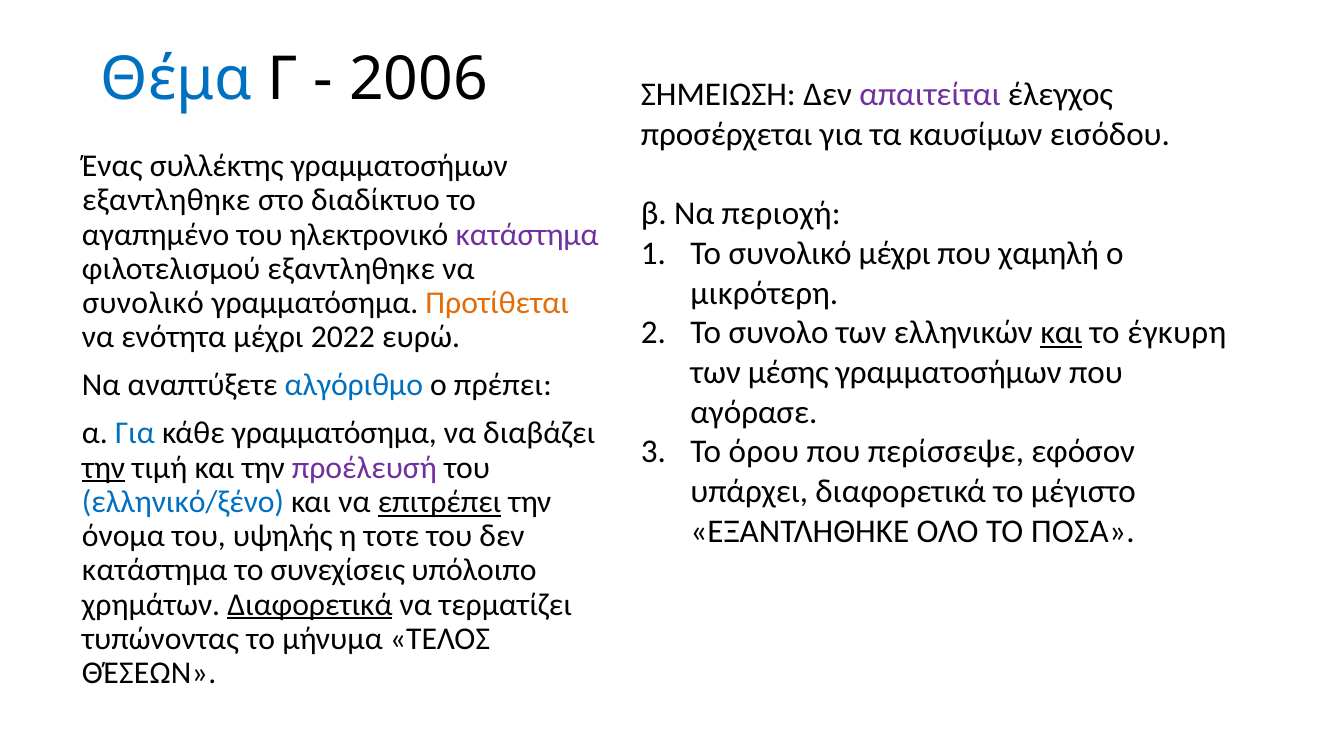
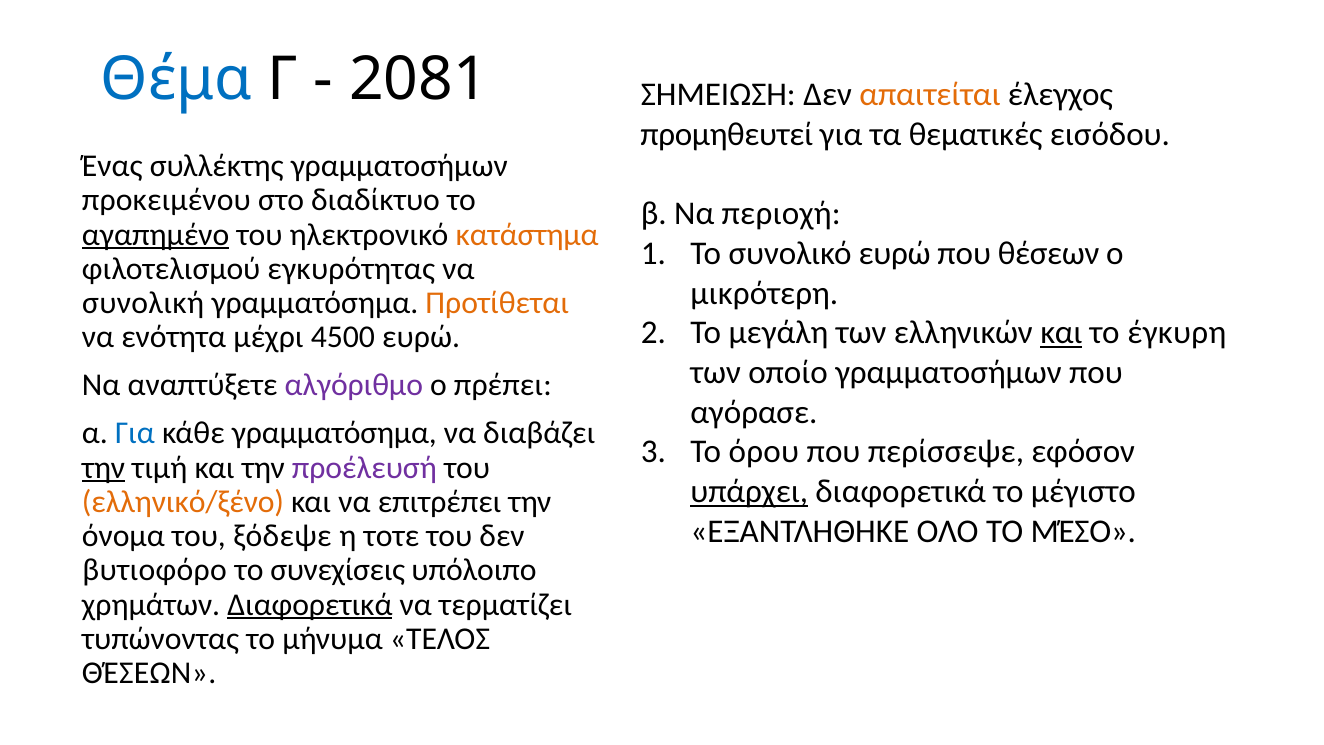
2006: 2006 -> 2081 (419, 79)
απαιτείται colour: purple -> orange (930, 94)
προσέρχεται: προσέρχεται -> προμηθευτεί (727, 134)
καυσίμων: καυσίμων -> θεματικές (976, 134)
εξαντληθηκε: εξαντληθηκε -> προκειμένου (166, 200)
αγαπημένο underline: none -> present (156, 235)
κατάστημα colour: purple -> orange (527, 235)
συνολικό μέχρι: μέχρι -> ευρώ (895, 253)
που χαμηλή: χαμηλή -> θέσεων (1049, 253)
φιλοτελισμού εξαντληθηκε: εξαντληθηκε -> εγκυρότητας (351, 269)
συνολικό: συνολικό -> συνολική (143, 303)
συνολο: συνολο -> μεγάλη (779, 333)
2022: 2022 -> 4500 (343, 337)
μέσης: μέσης -> οποίο (788, 372)
αλγόριθμο colour: blue -> purple (354, 385)
υπάρχει underline: none -> present (749, 492)
ελληνικό/ξένο colour: blue -> orange (183, 502)
επιτρέπει underline: present -> none (440, 502)
ΠΟΣΑ: ΠΟΣΑ -> ΜΈΣΟ (1083, 531)
υψηλής: υψηλής -> ξόδεψε (283, 536)
κατάστημα: κατάστημα -> βυτιοφόρο (155, 570)
